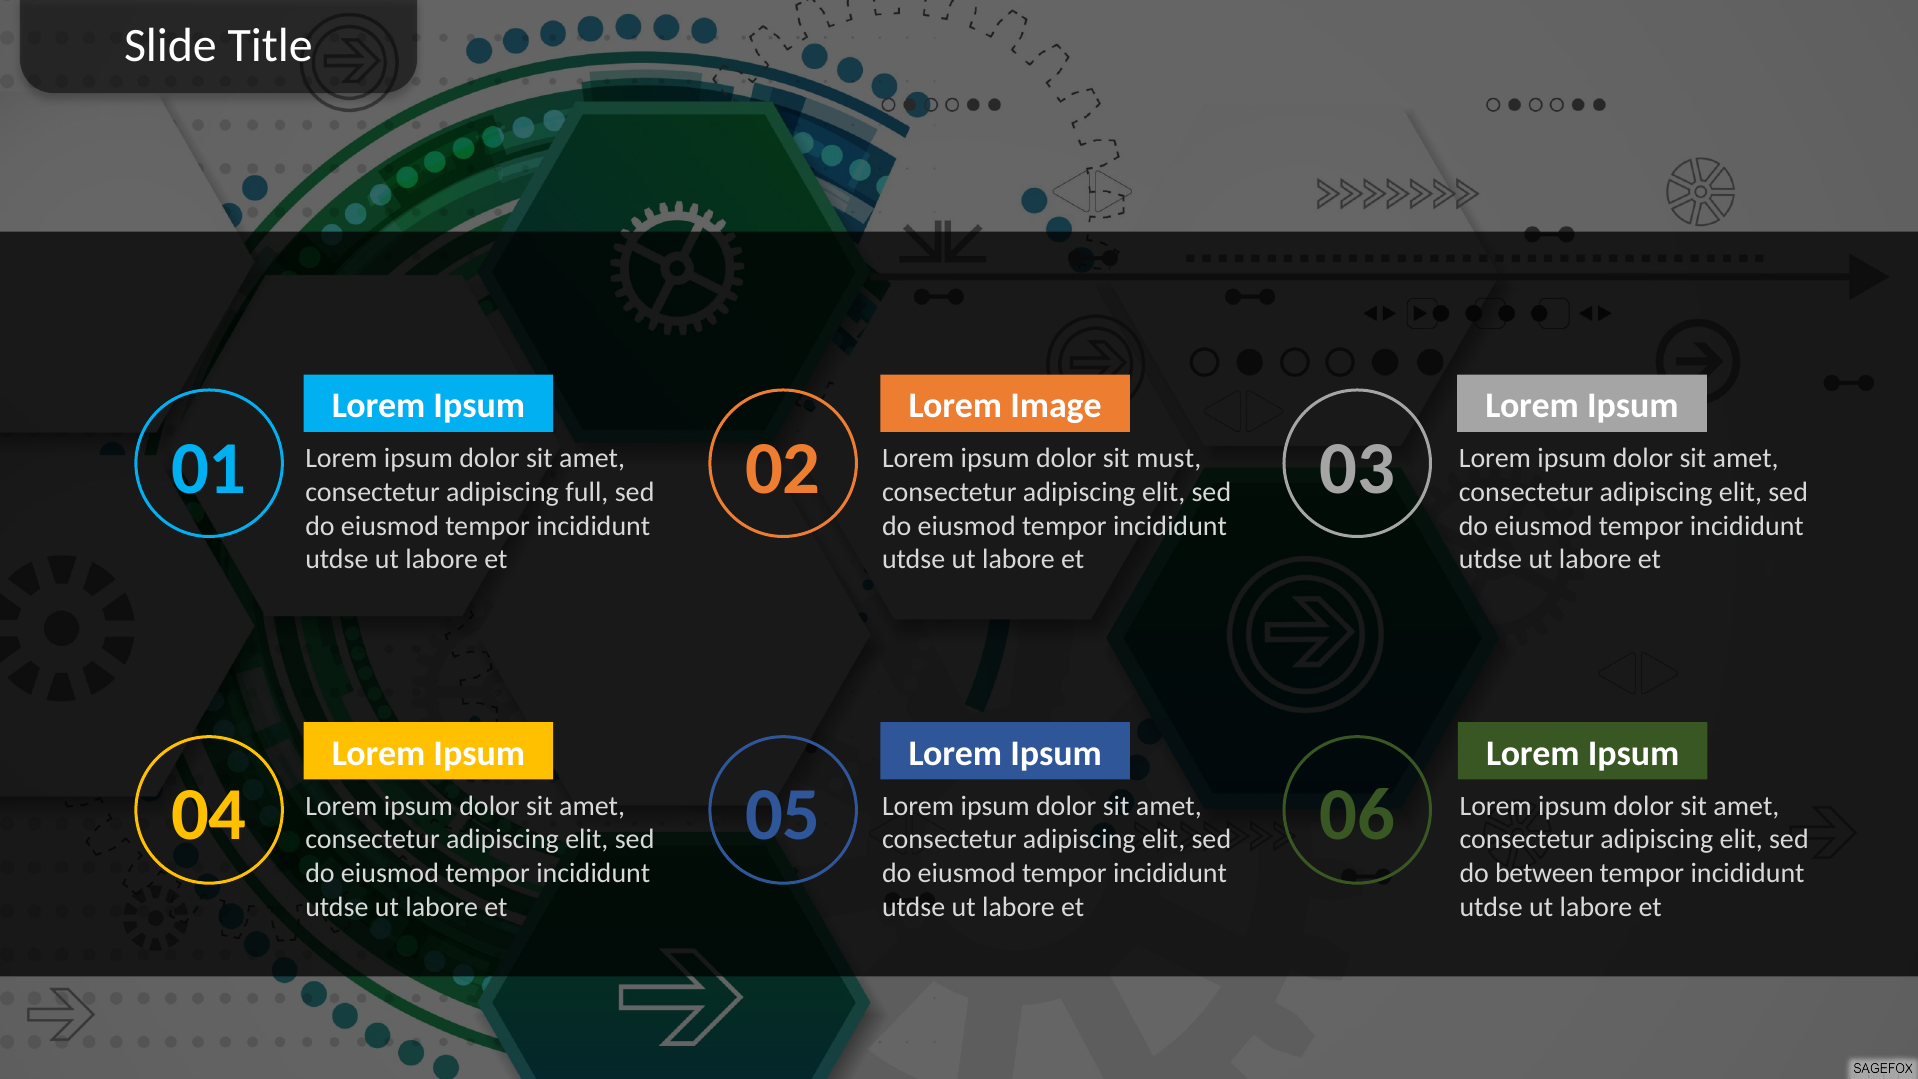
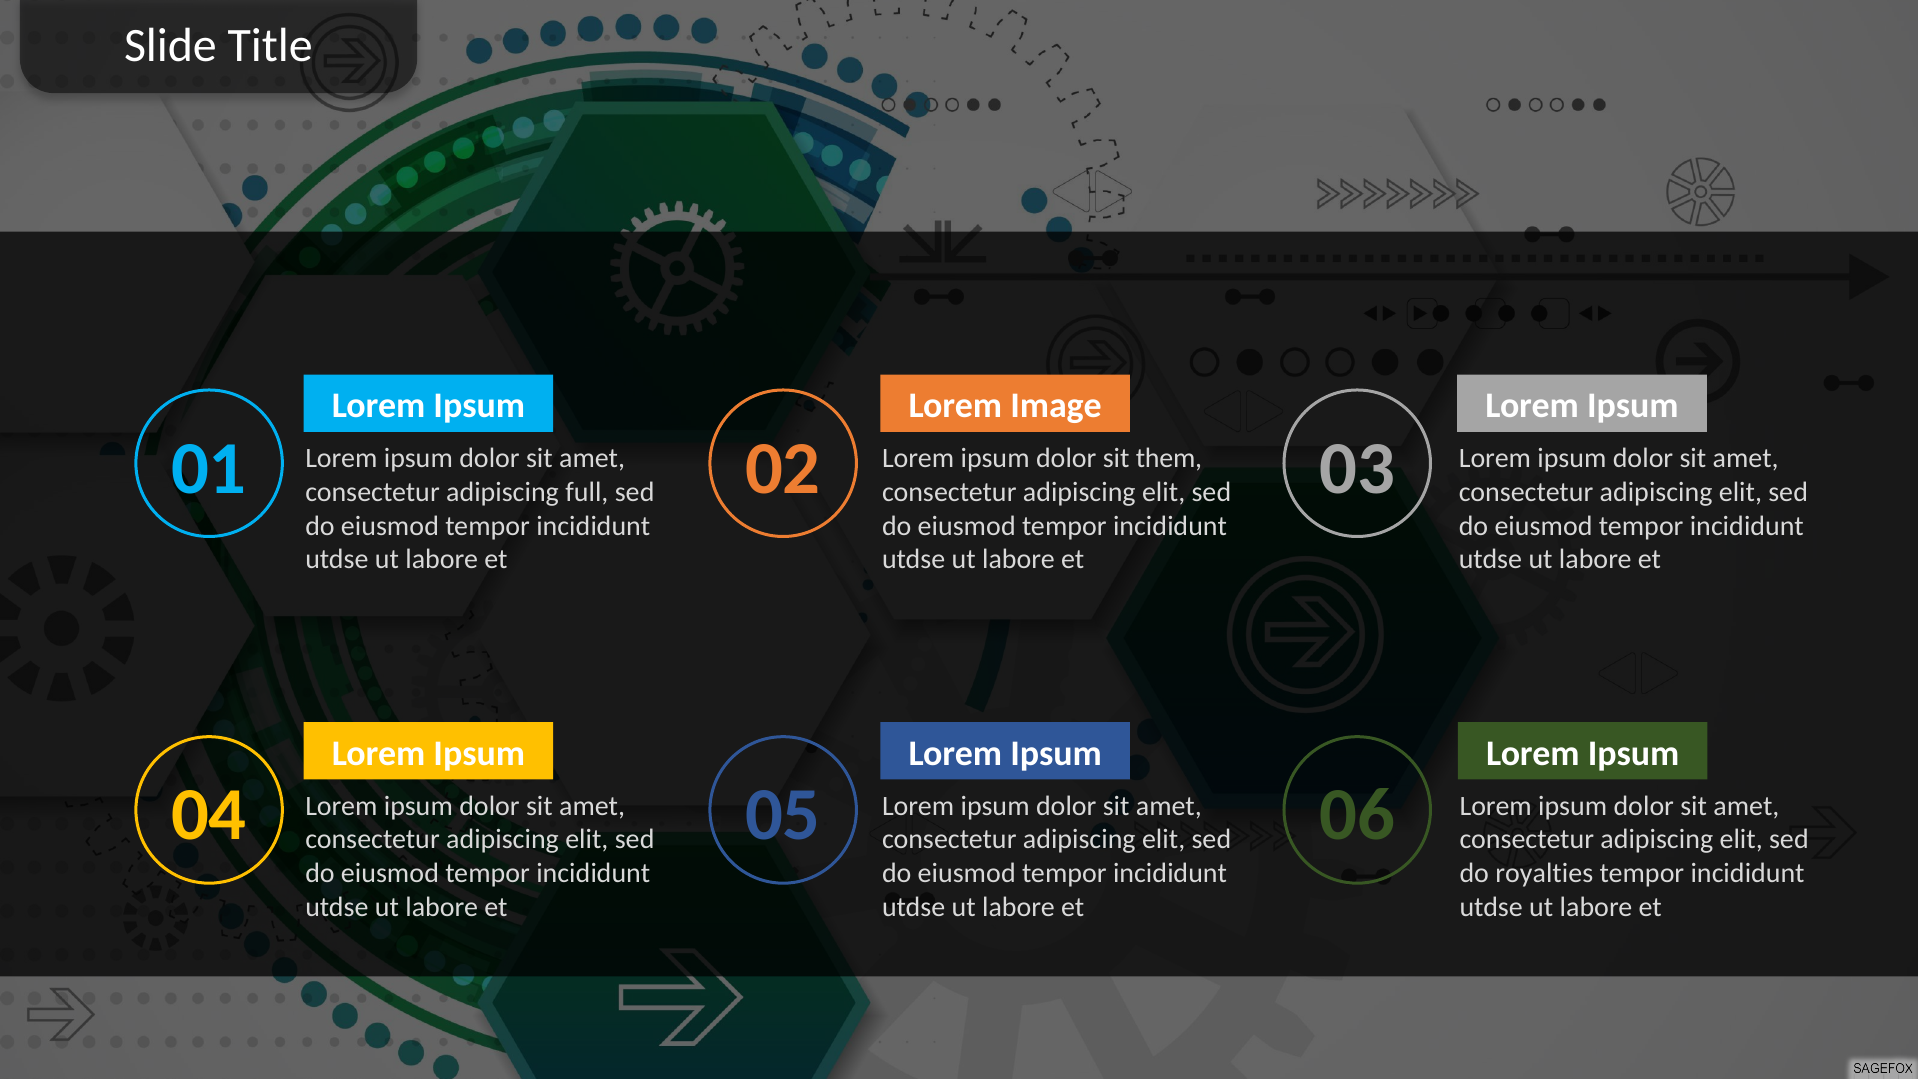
must: must -> them (1169, 459)
between: between -> royalties (1544, 873)
